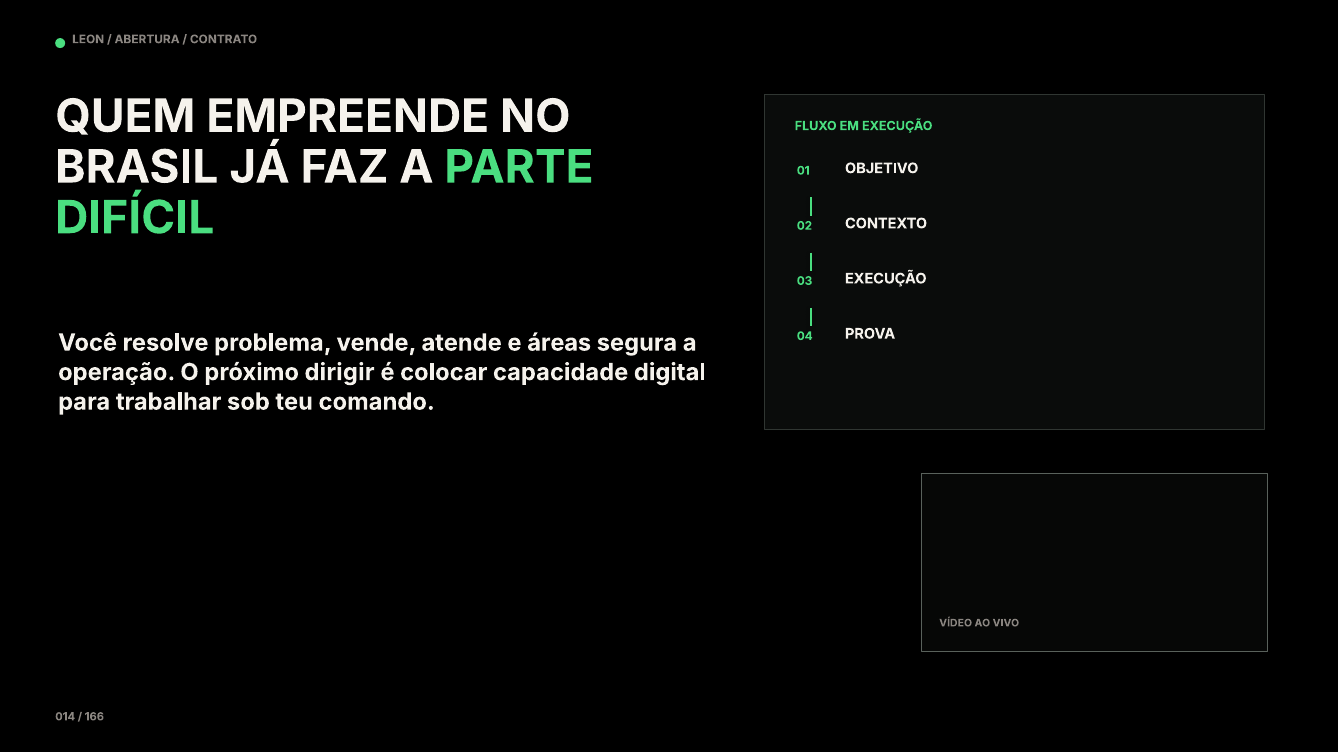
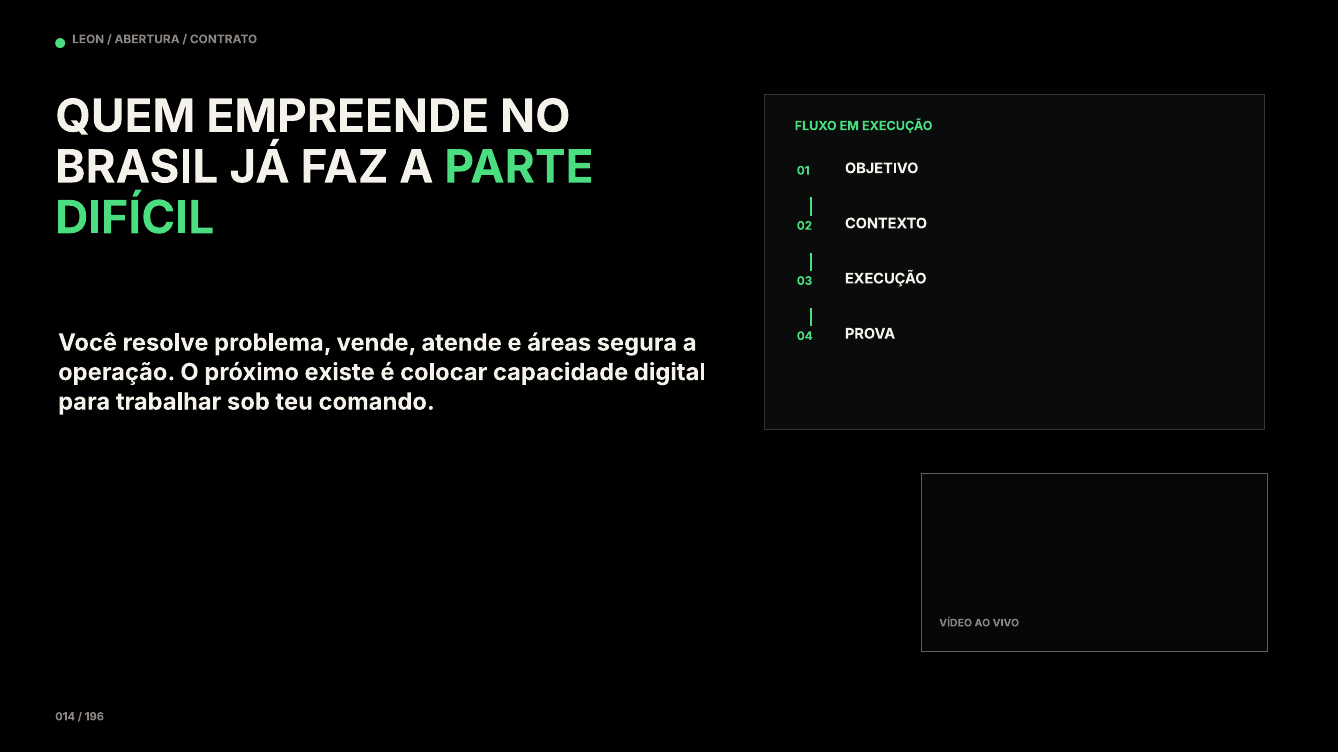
dirigir: dirigir -> existe (340, 373)
166: 166 -> 196 (94, 717)
